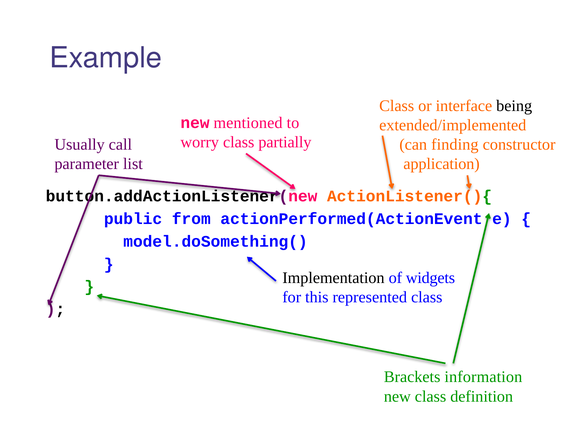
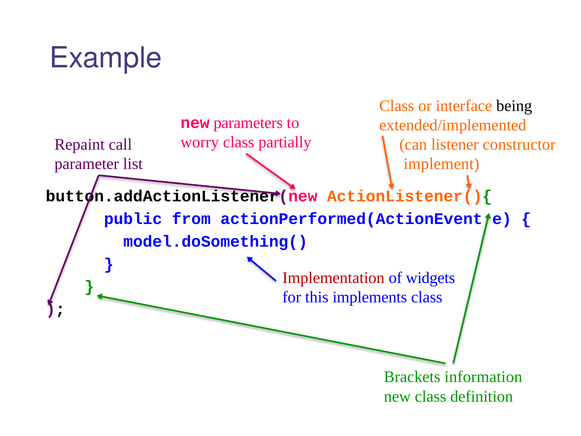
mentioned: mentioned -> parameters (248, 123)
Usually: Usually -> Repaint (80, 144)
finding: finding -> listener (455, 144)
application: application -> implement (441, 164)
Implementation colour: black -> red (333, 278)
represented: represented -> implements (370, 297)
